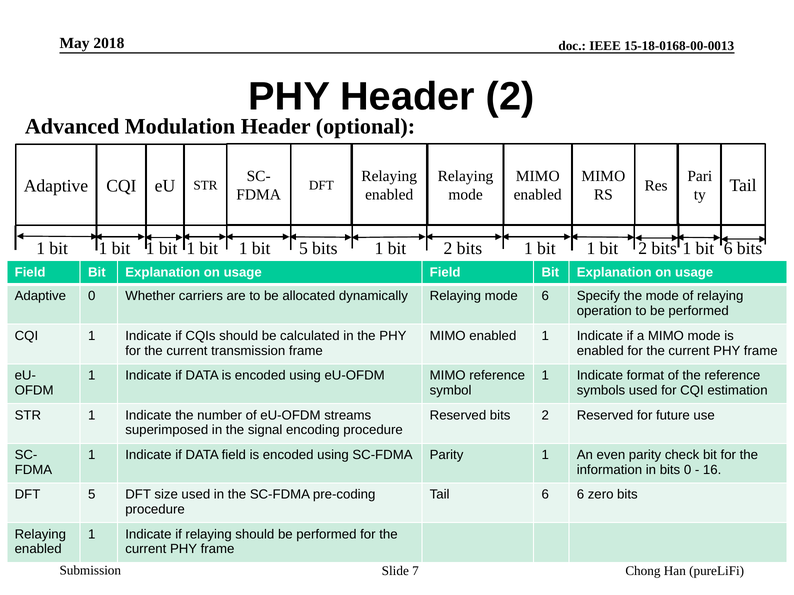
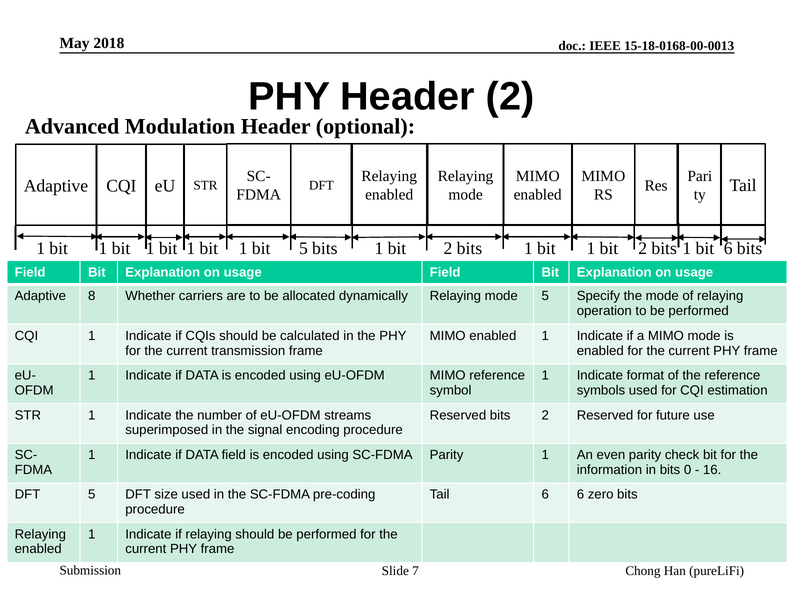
Adaptive 0: 0 -> 8 (92, 296)
mode 6: 6 -> 5 (545, 296)
